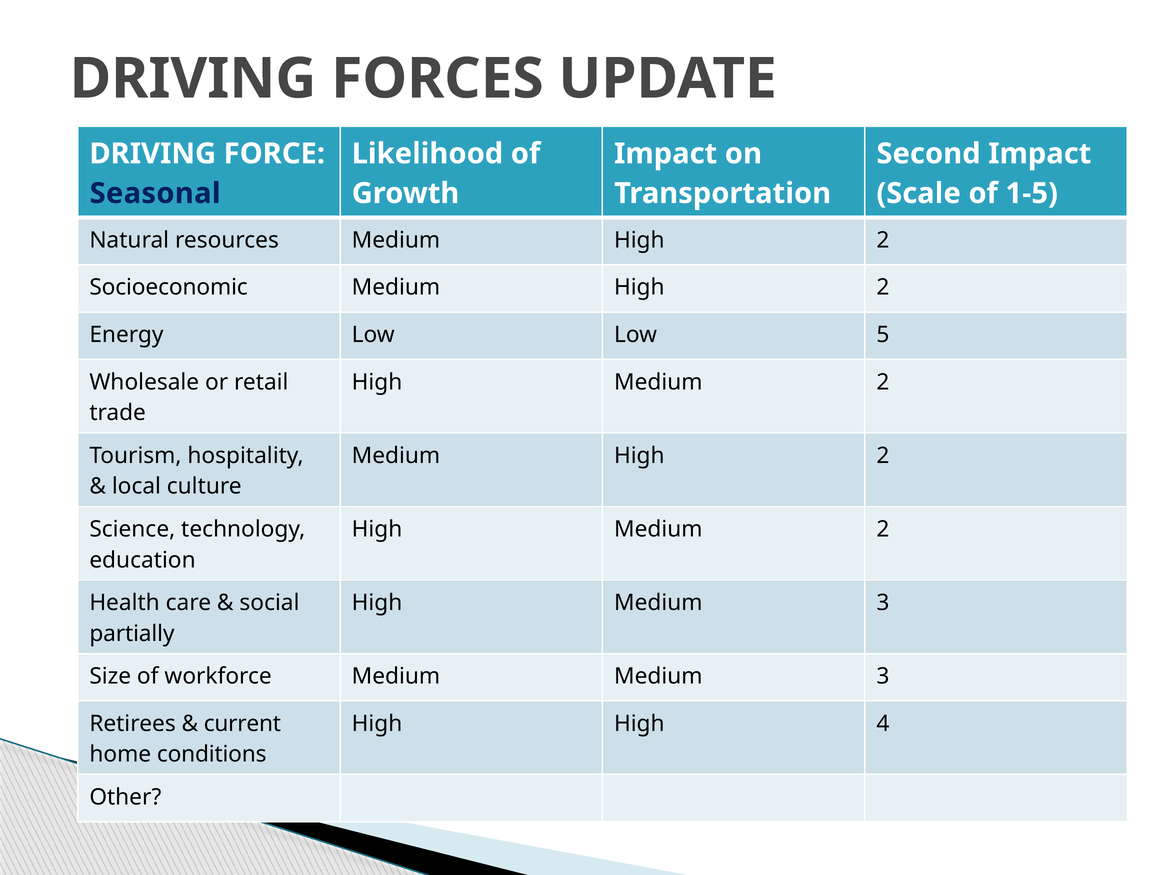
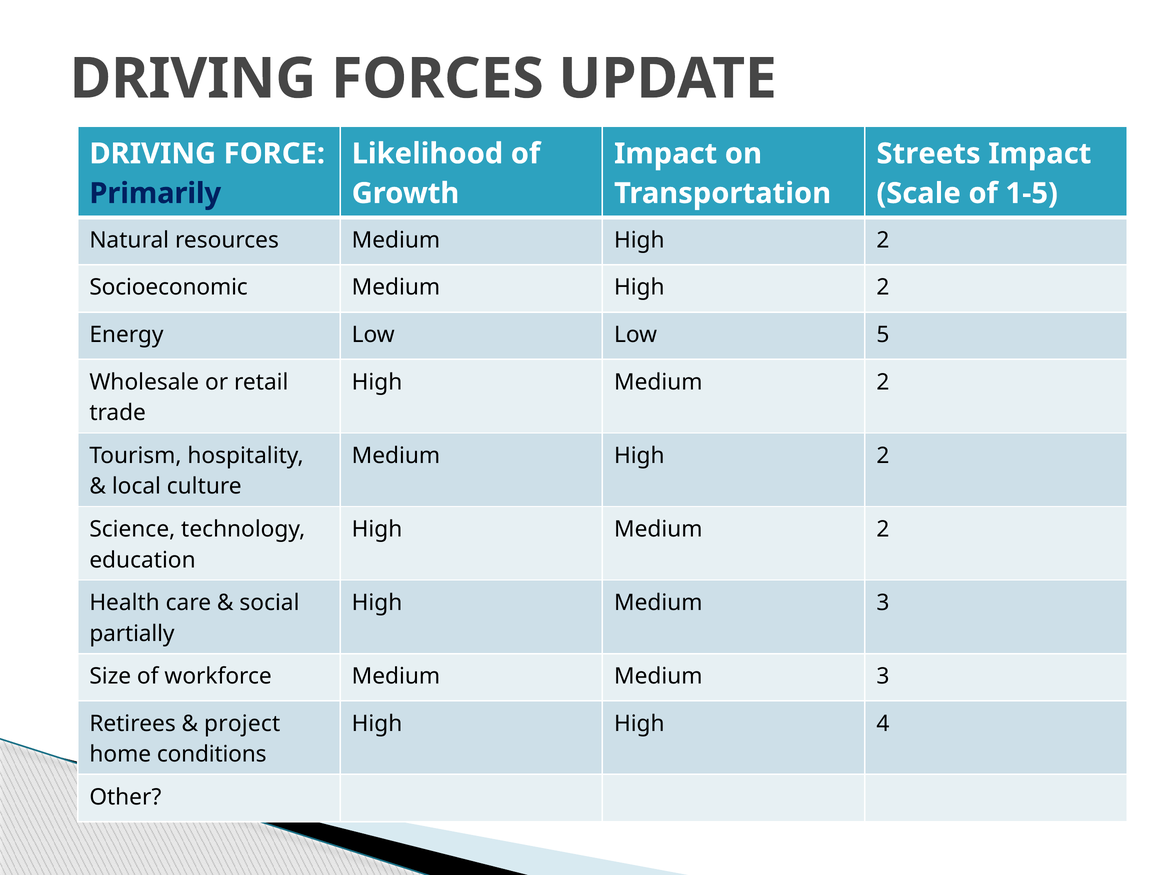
Second: Second -> Streets (929, 154)
Seasonal: Seasonal -> Primarily (155, 193)
current: current -> project (242, 723)
